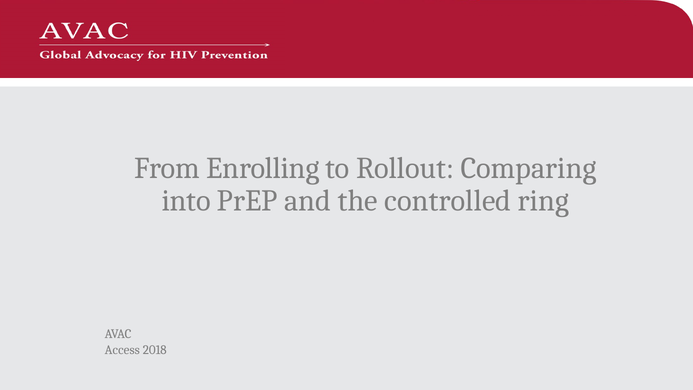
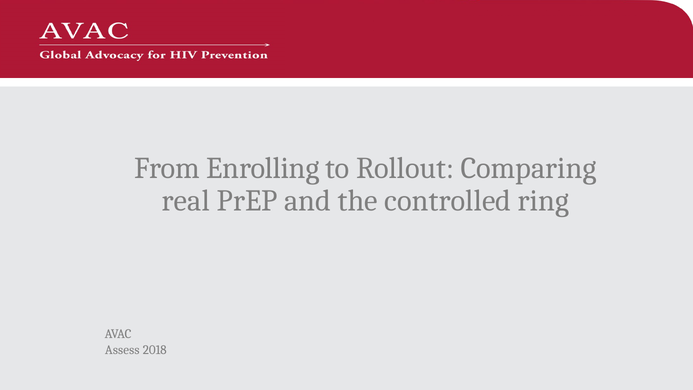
into: into -> real (186, 201)
Access: Access -> Assess (122, 350)
